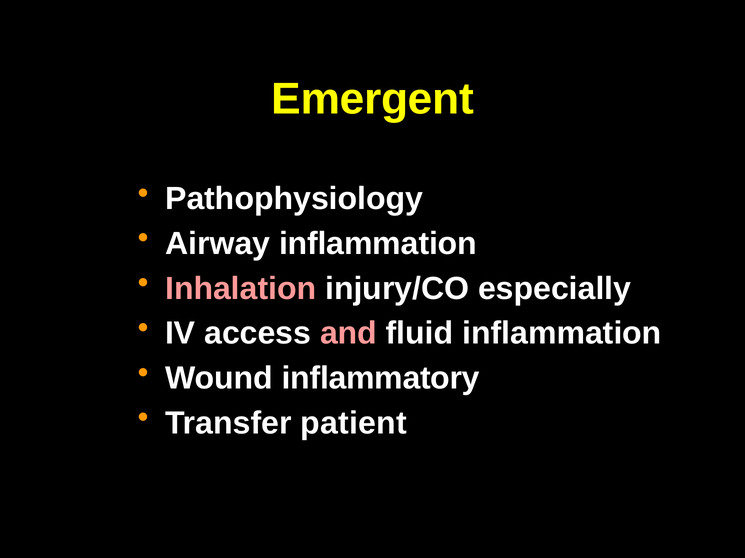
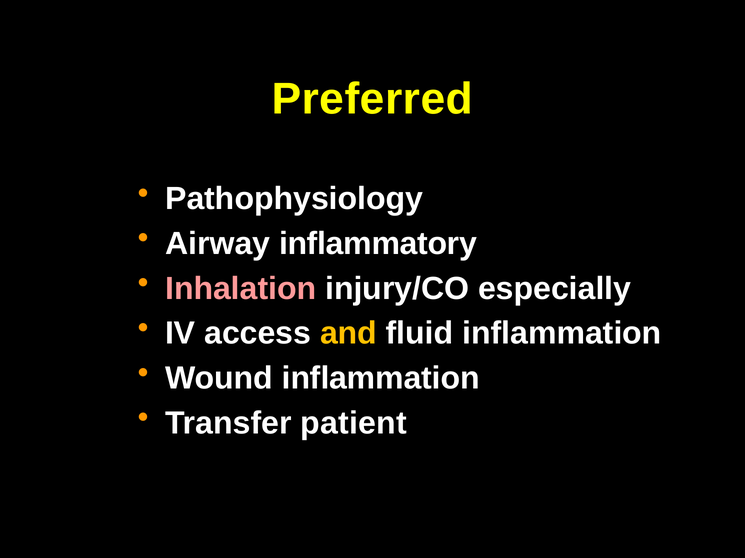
Emergent: Emergent -> Preferred (372, 99)
Airway inflammation: inflammation -> inflammatory (378, 244)
and colour: pink -> yellow (348, 334)
Wound inflammatory: inflammatory -> inflammation (381, 379)
